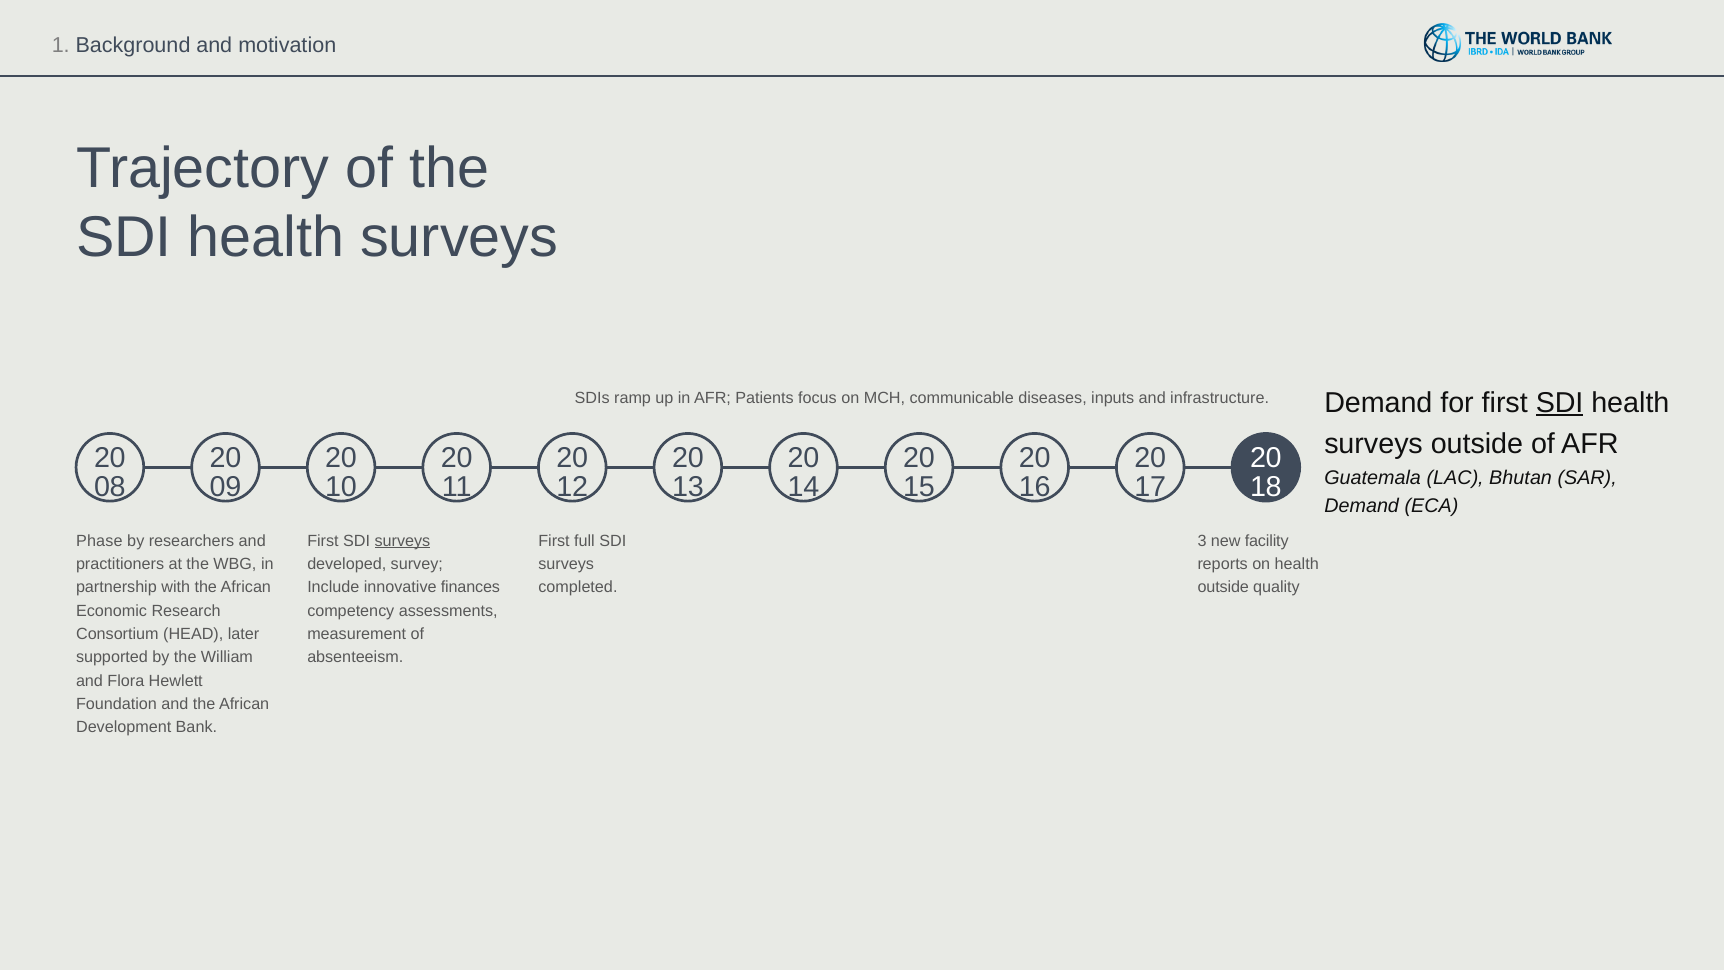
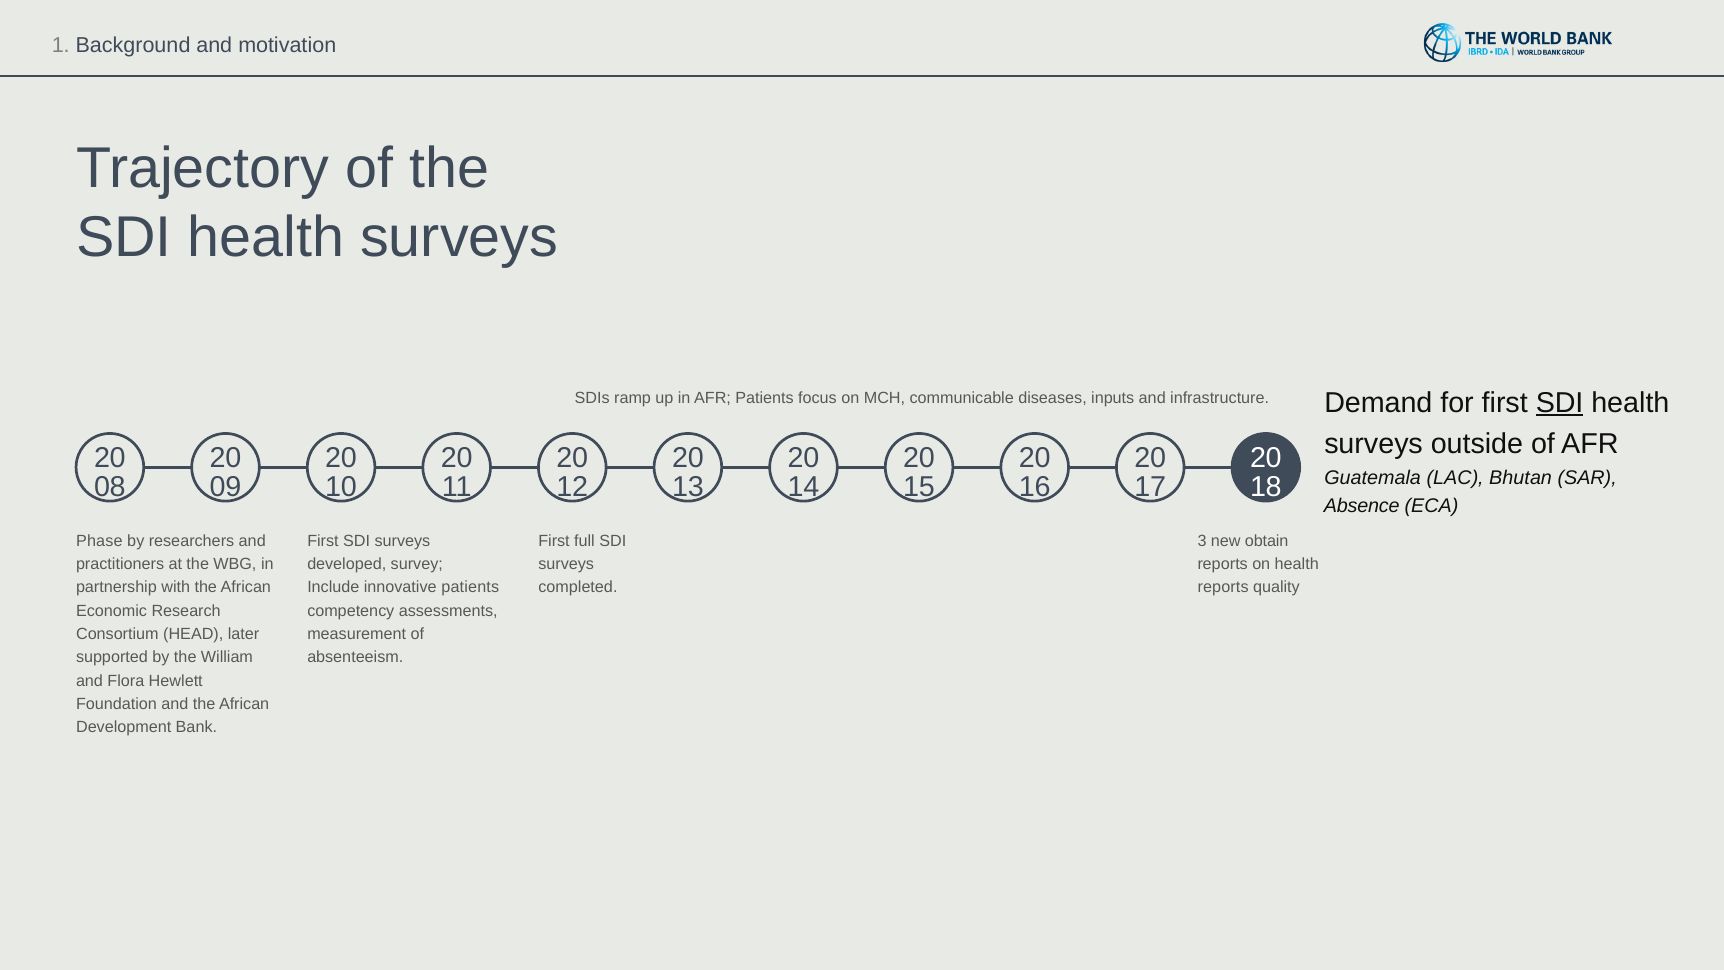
Demand: Demand -> Absence (1362, 506)
surveys underline: present -> none (402, 541)
facility: facility -> obtain (1267, 541)
innovative finances: finances -> patients (470, 587)
outside: outside -> reports (1223, 587)
